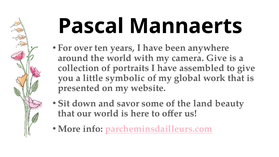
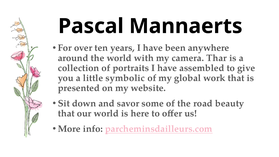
camera Give: Give -> Thar (217, 58)
land: land -> road (203, 103)
